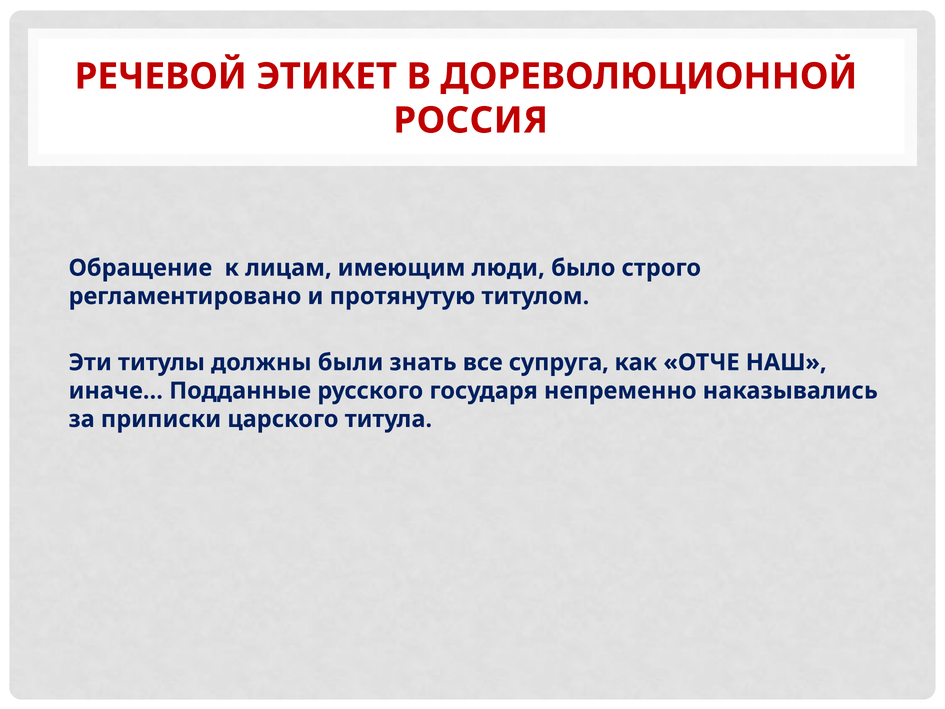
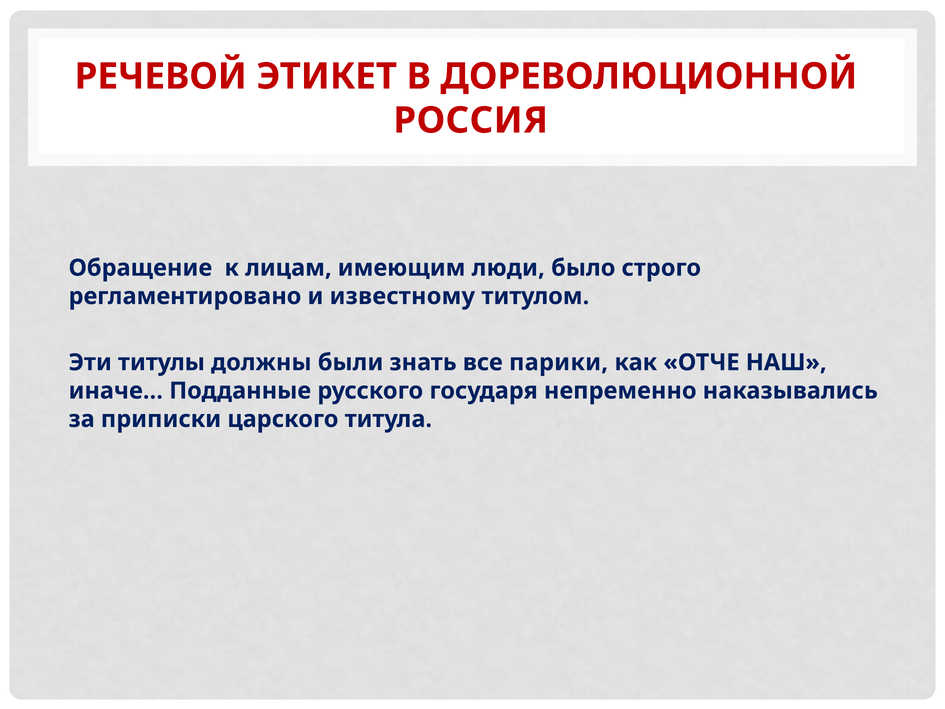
протянутую: протянутую -> известному (402, 296)
супруга: супруга -> парики (559, 362)
